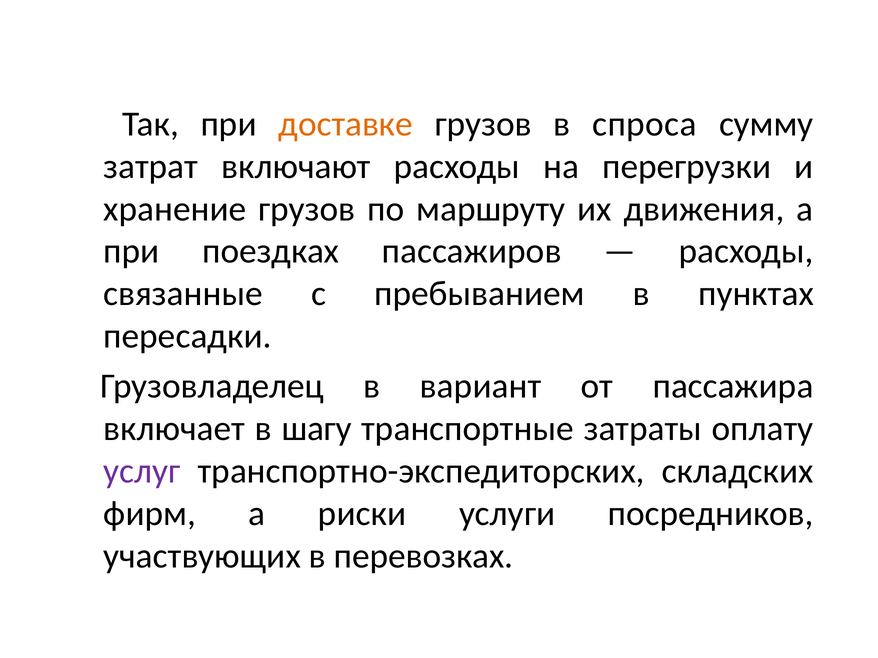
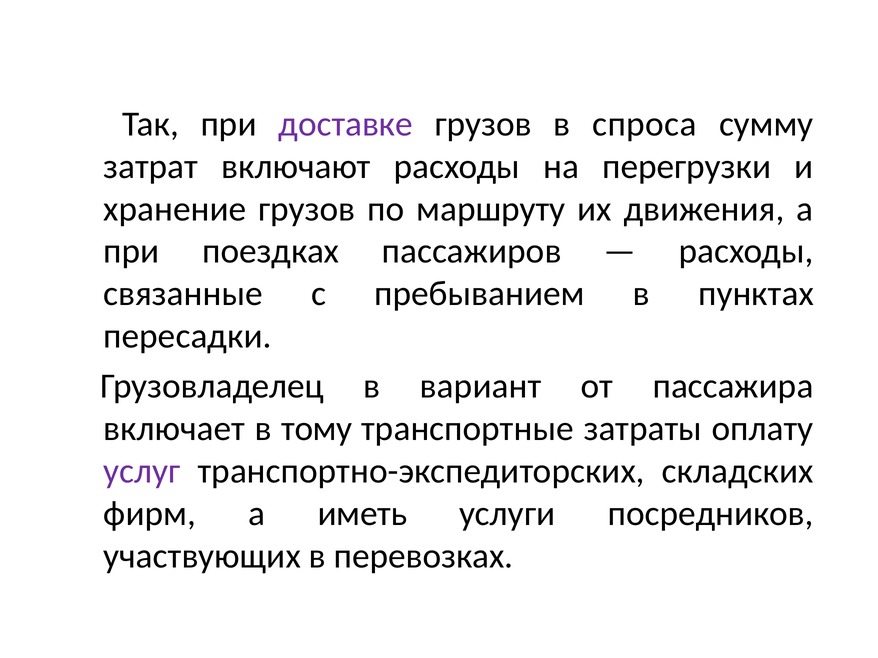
доставке colour: orange -> purple (346, 124)
шагу: шагу -> тому (317, 429)
риски: риски -> иметь (362, 514)
